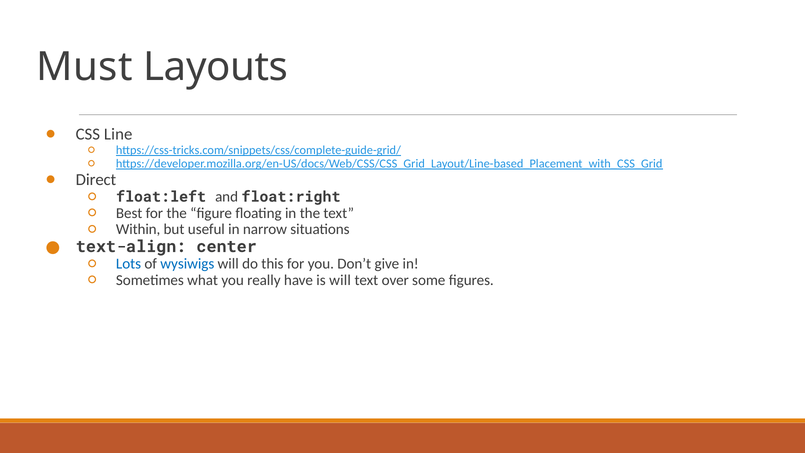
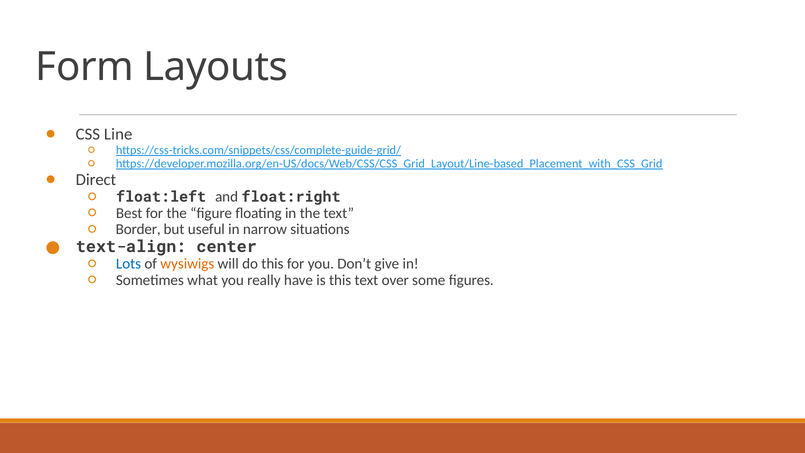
Must: Must -> Form (85, 67)
Within: Within -> Border (138, 229)
wysiwigs colour: blue -> orange (187, 264)
is will: will -> this (340, 280)
